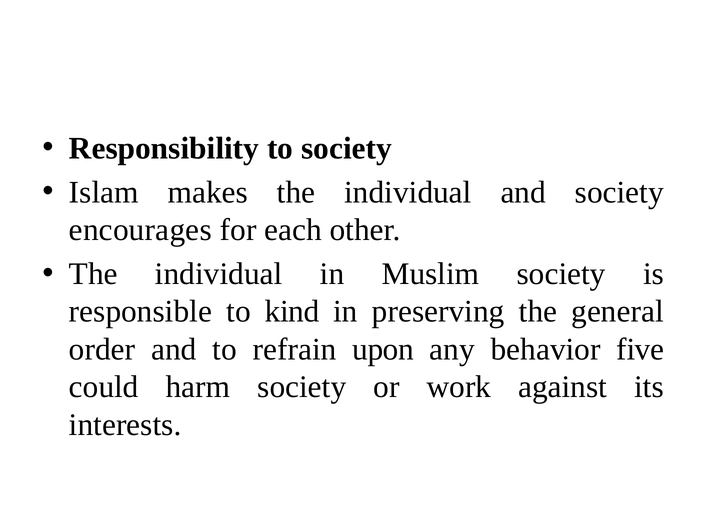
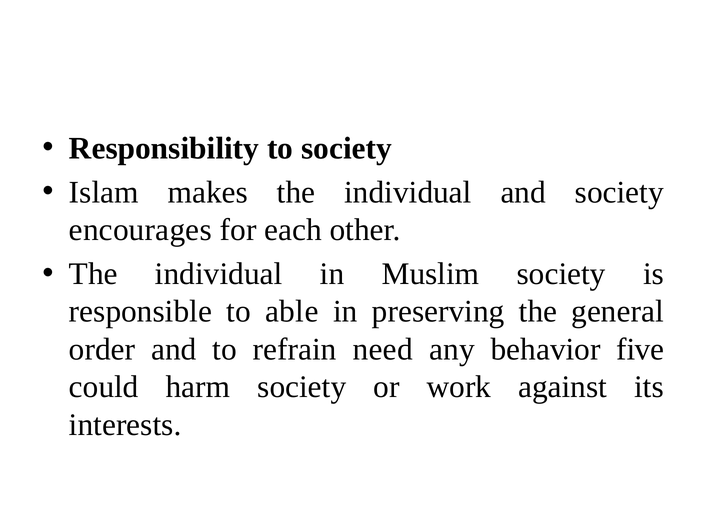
kind: kind -> able (292, 312)
upon: upon -> need (383, 349)
